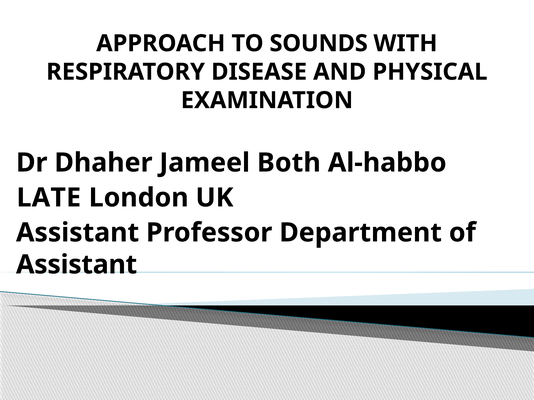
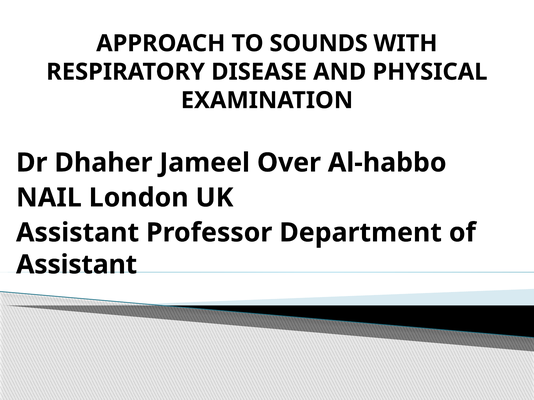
Both: Both -> Over (289, 163)
LATE: LATE -> NAIL (49, 198)
